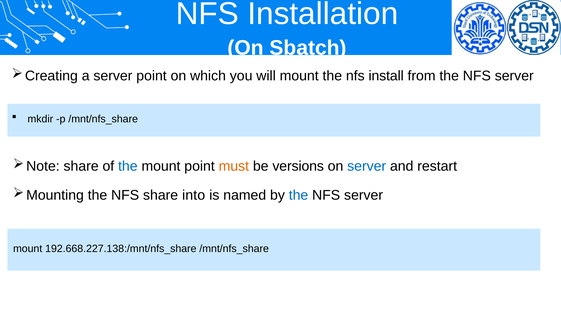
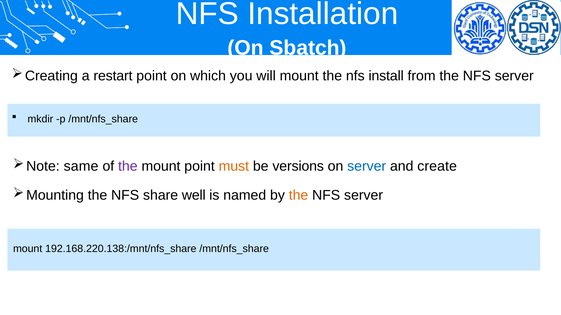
a server: server -> restart (113, 76)
share: share -> same (81, 167)
the colour: blue -> purple (128, 167)
restart: restart -> create (437, 167)
into: into -> well (194, 196)
the colour: blue -> orange (299, 196)
192.668.227.138:/mnt/nfs_share: 192.668.227.138:/mnt/nfs_share -> 192.168.220.138:/mnt/nfs_share (121, 249)
